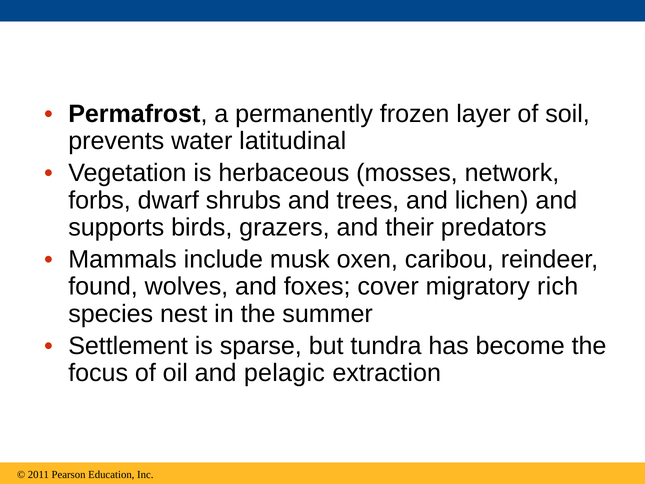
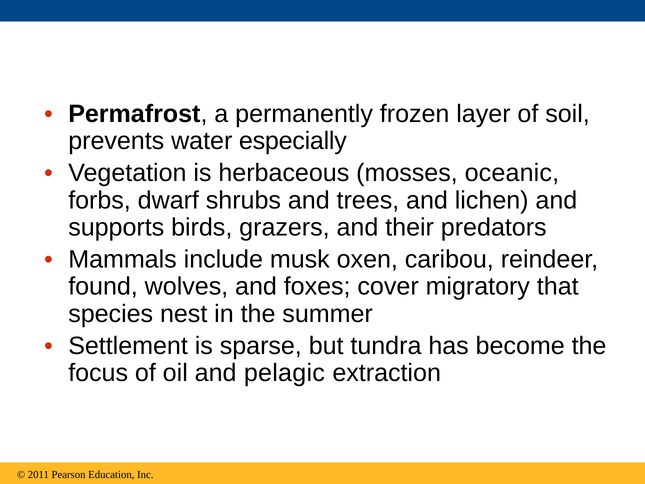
latitudinal: latitudinal -> especially (293, 141)
network: network -> oceanic (512, 173)
rich: rich -> that (558, 286)
